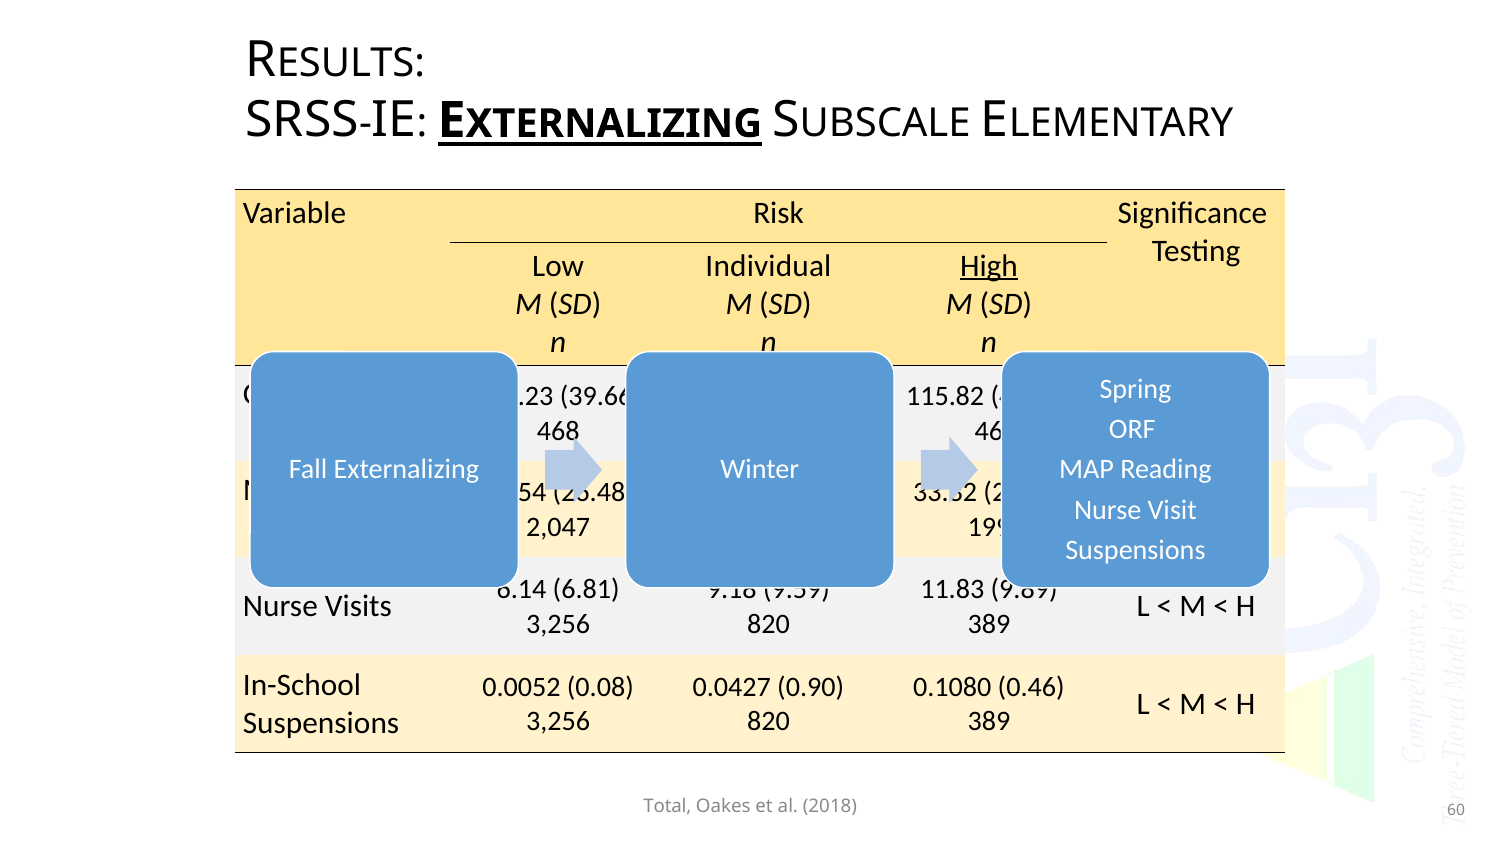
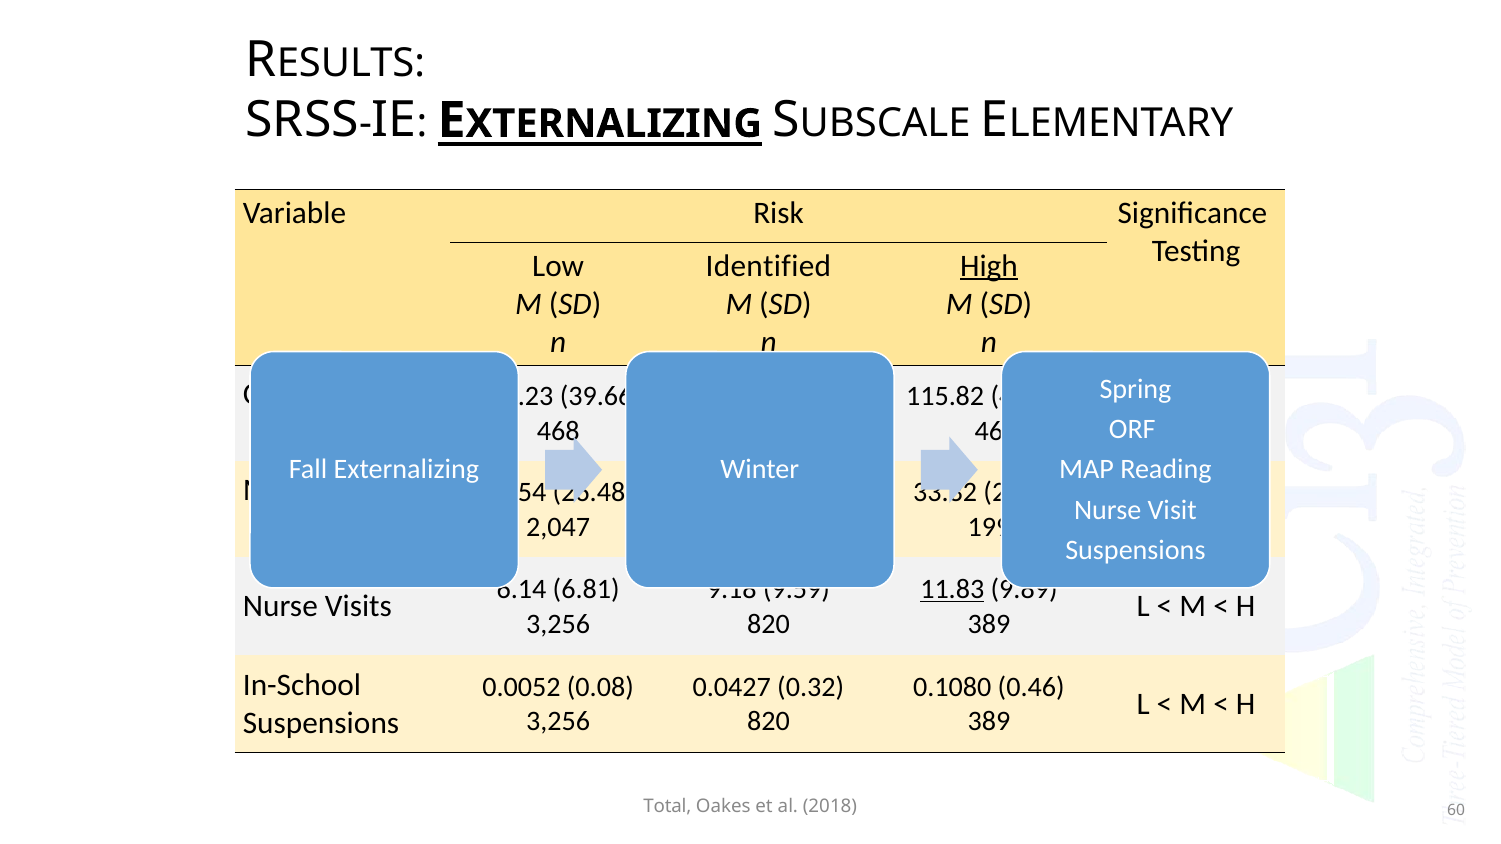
Individual: Individual -> Identified (768, 266)
11.83 underline: none -> present (952, 590)
0.90: 0.90 -> 0.32 (811, 687)
